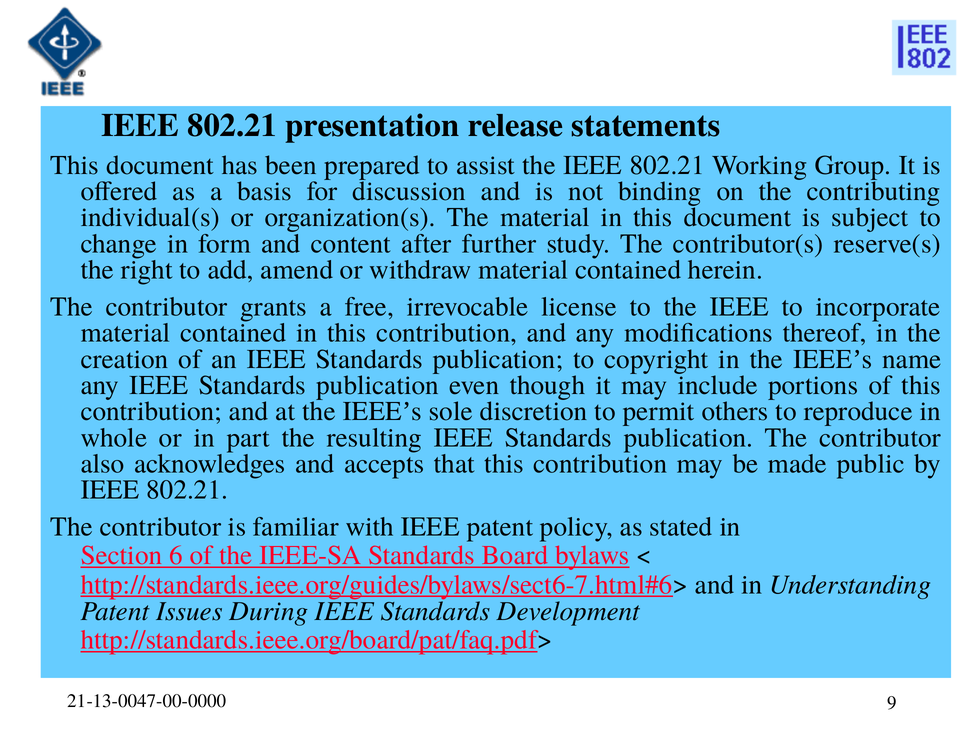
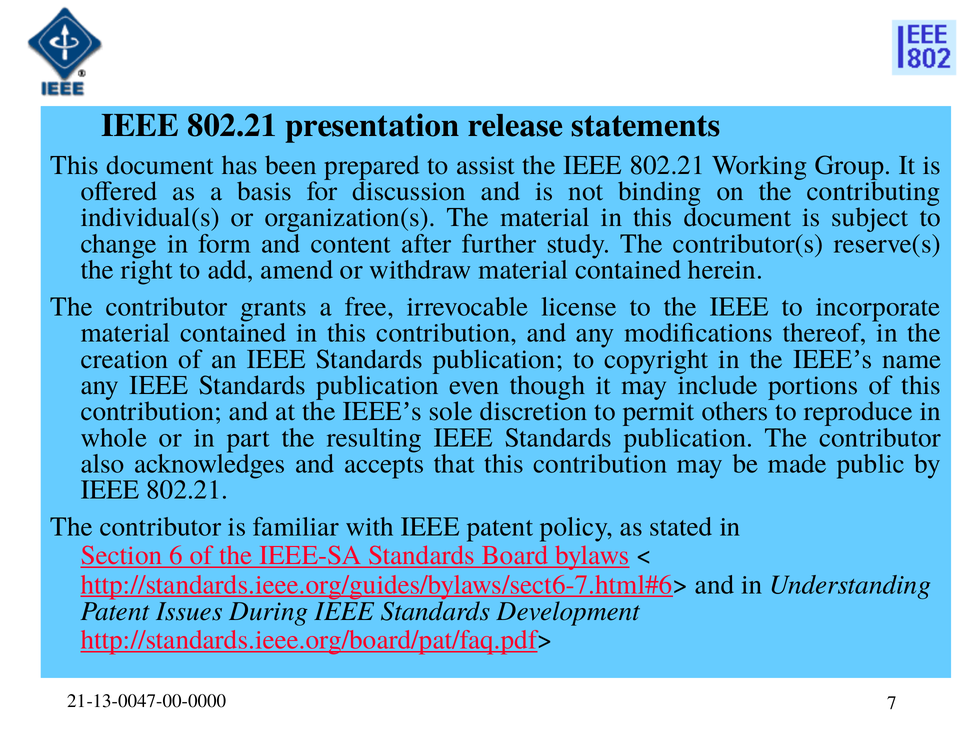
9: 9 -> 7 (892, 703)
